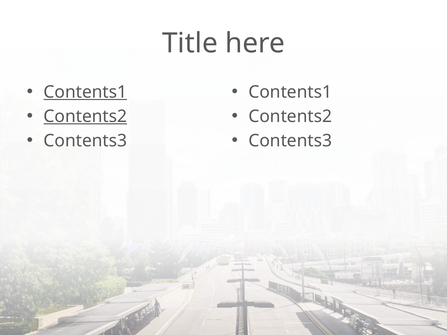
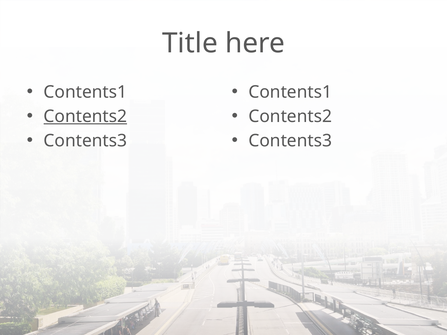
Contents1 underline: present -> none (85, 92)
